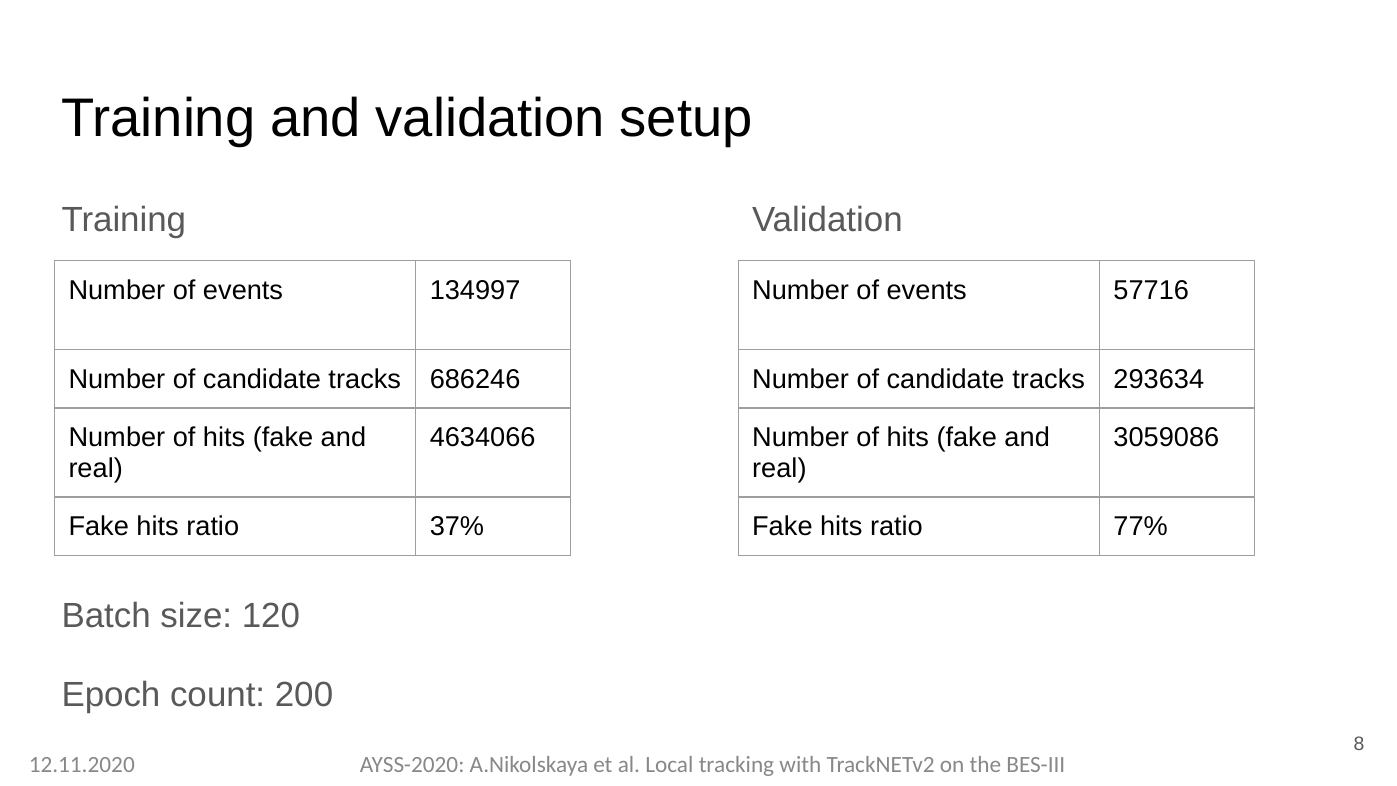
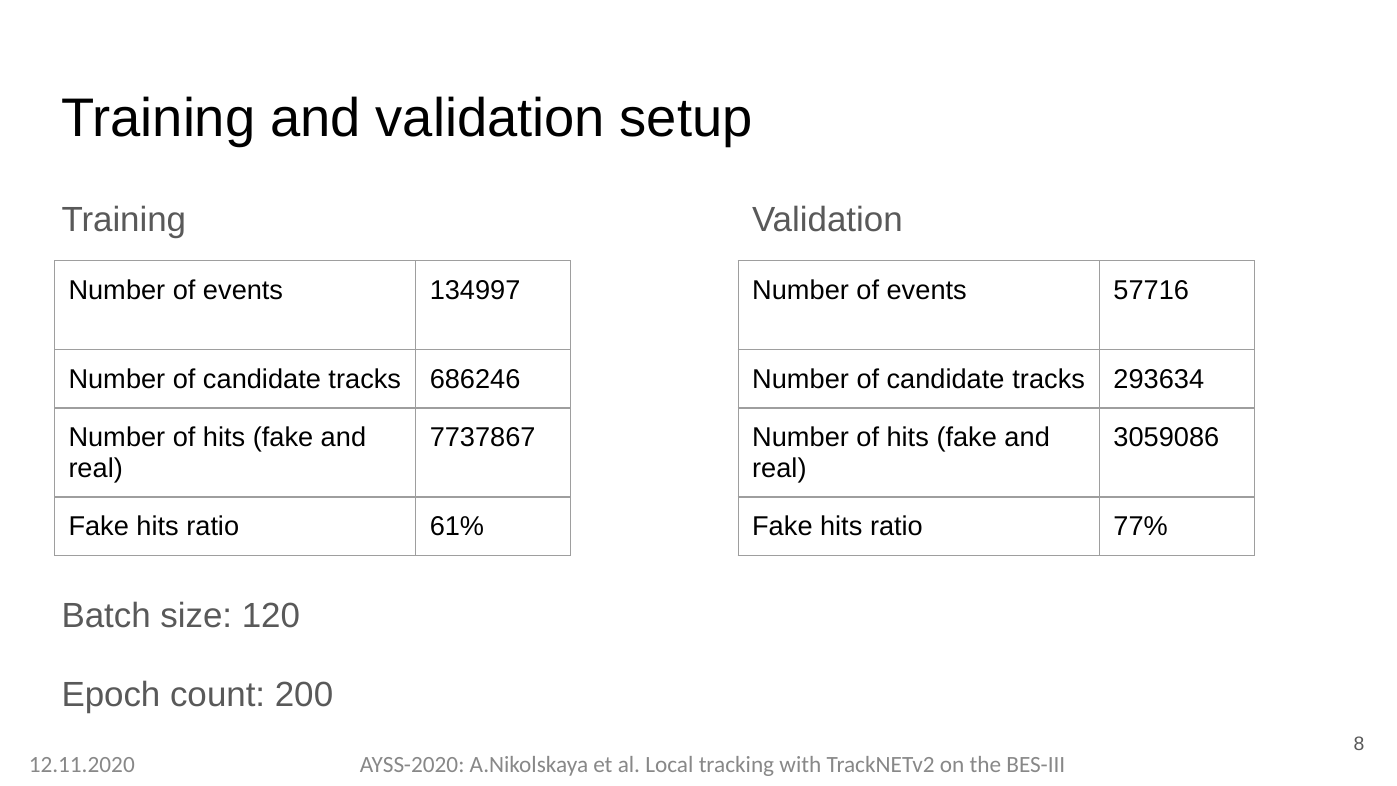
4634066: 4634066 -> 7737867 (483, 438)
37%: 37% -> 61% (457, 527)
